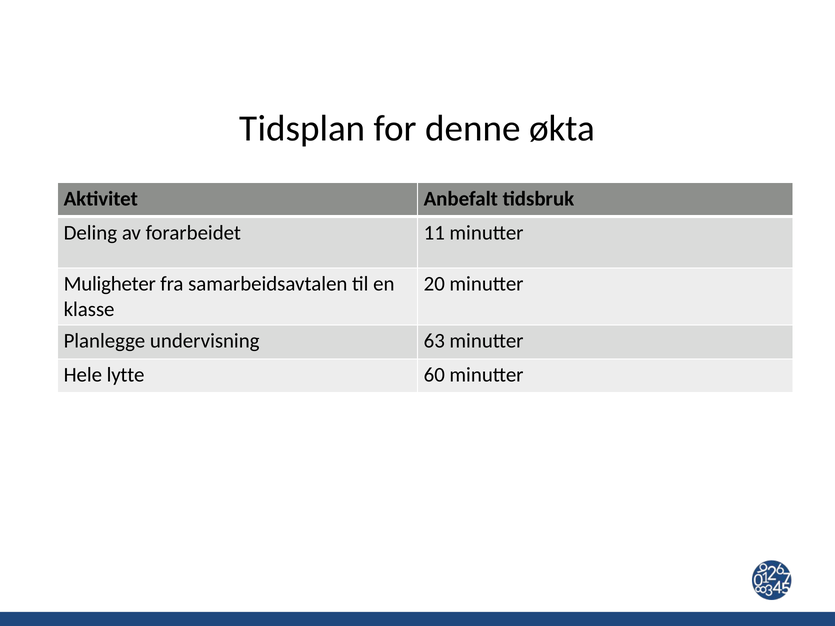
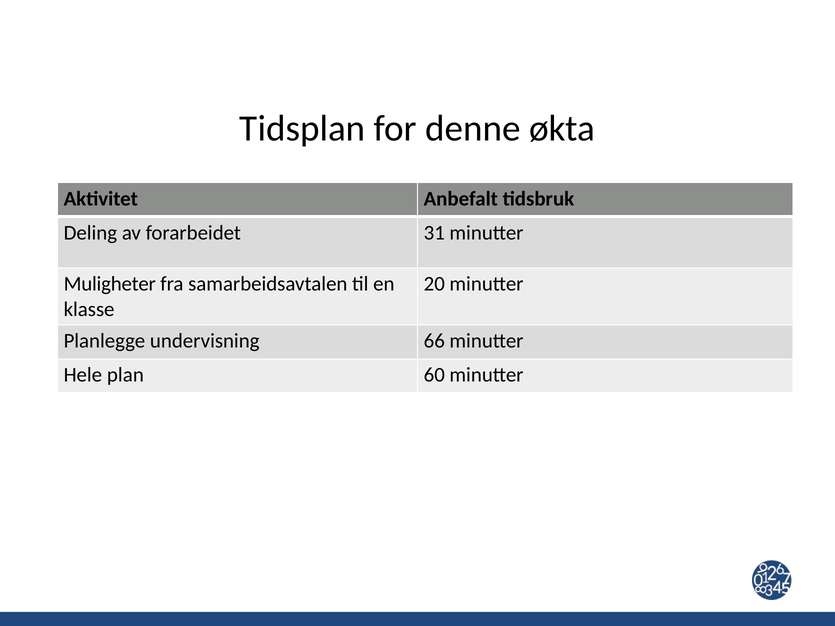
11: 11 -> 31 (434, 233)
63: 63 -> 66 (434, 341)
lytte: lytte -> plan (125, 375)
